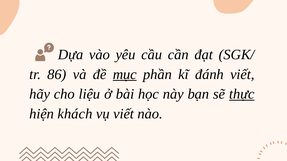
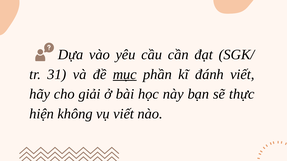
86: 86 -> 31 (57, 74)
liệu: liệu -> giải (90, 94)
thực underline: present -> none (242, 94)
khách: khách -> không (75, 114)
